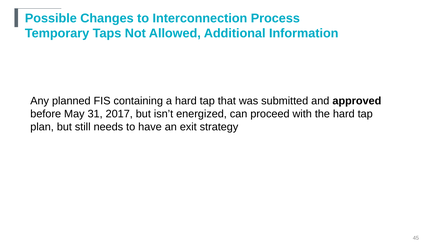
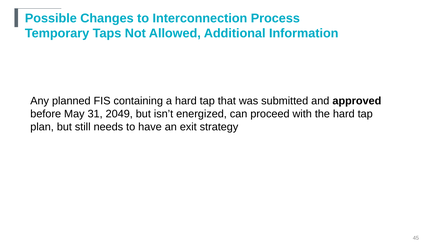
2017: 2017 -> 2049 (119, 114)
